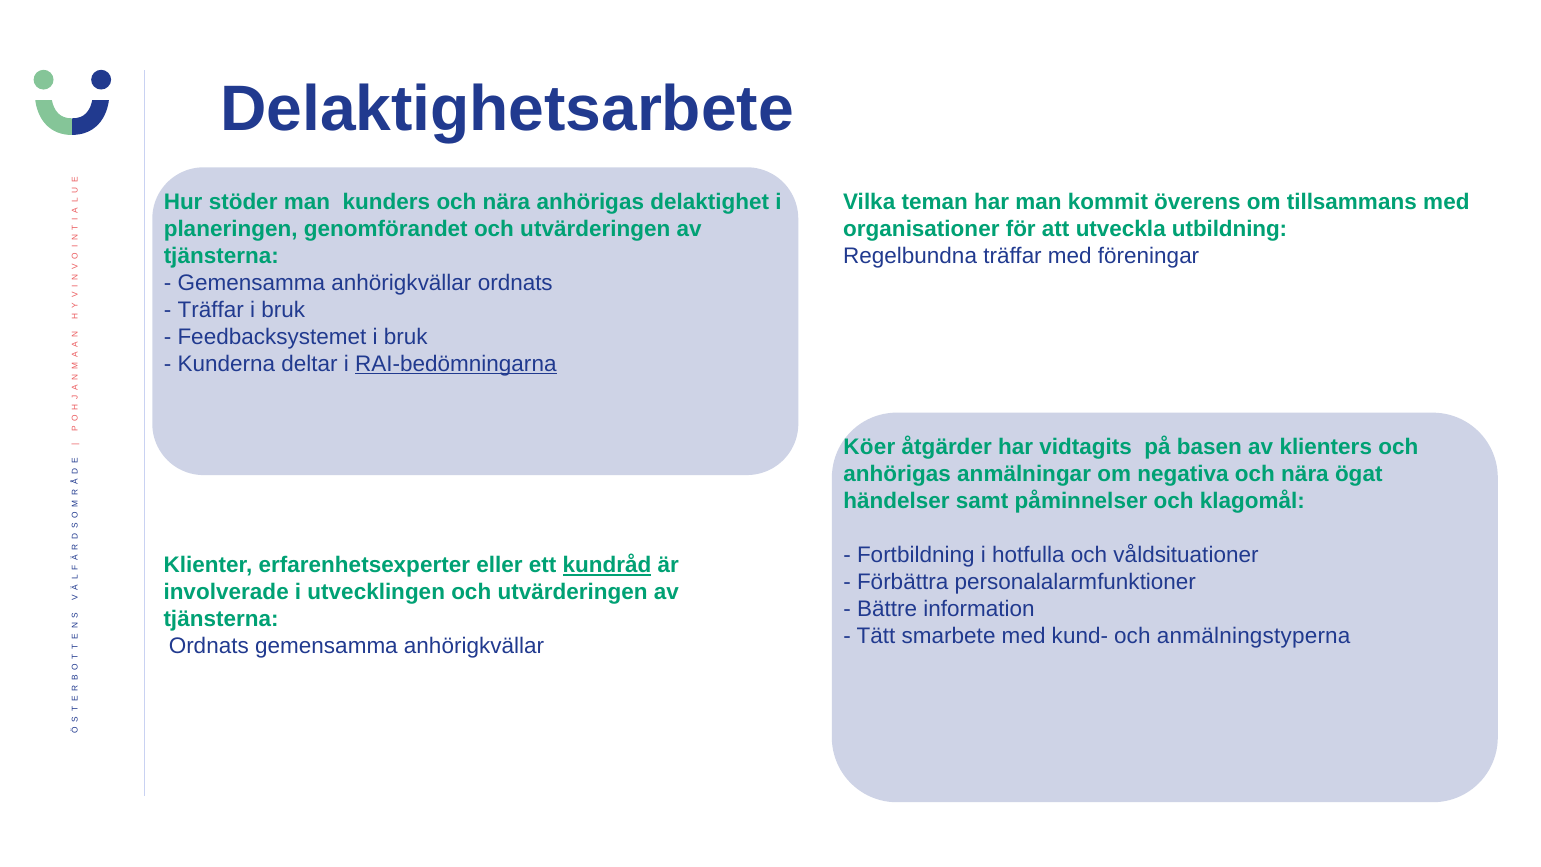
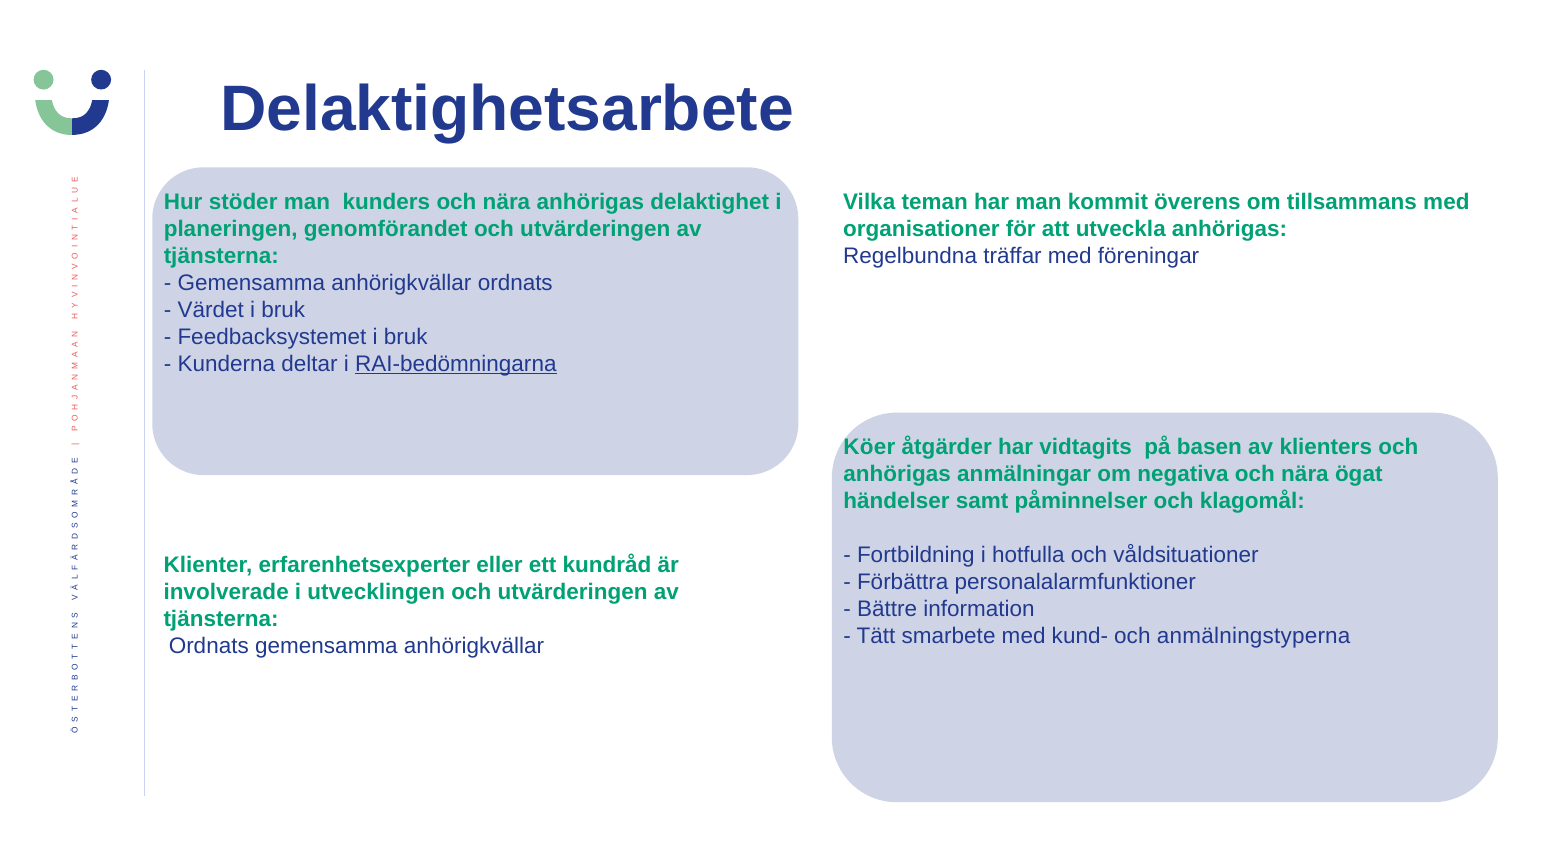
utveckla utbildning: utbildning -> anhörigas (1230, 229)
Träffar: Träffar -> Värdet (211, 310)
kundråd underline: present -> none (607, 565)
